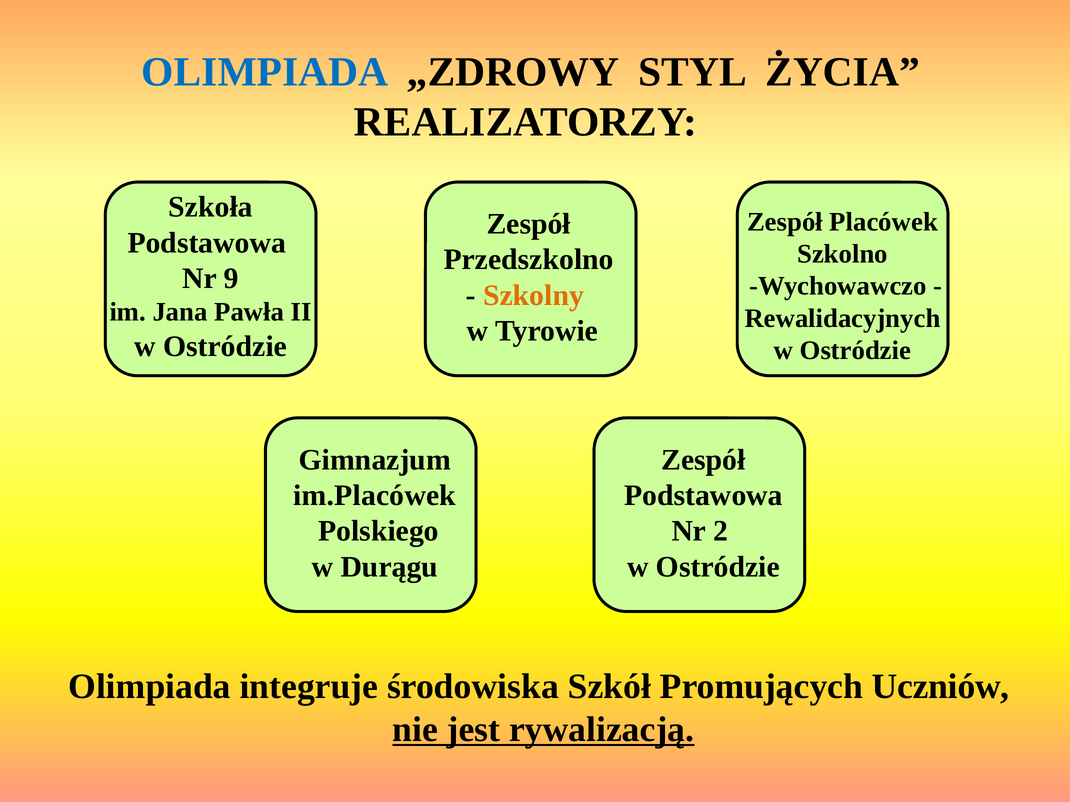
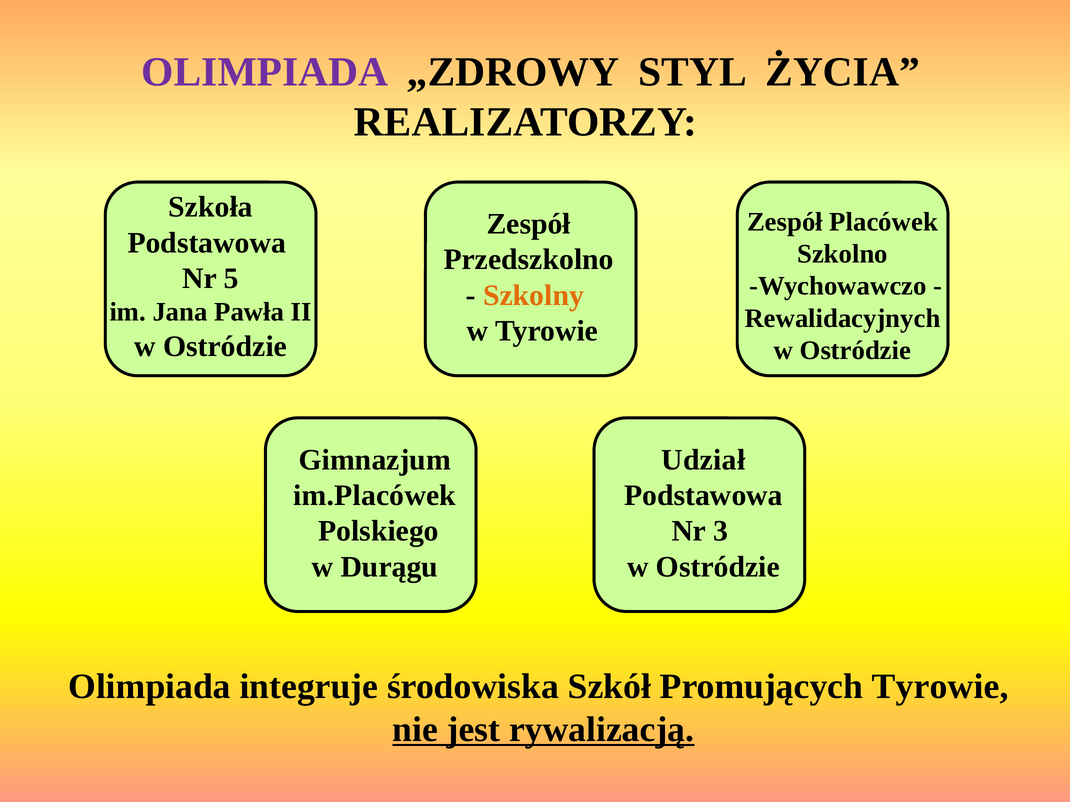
OLIMPIADA colour: blue -> purple (265, 72)
9: 9 -> 5 (231, 279)
Zespół: Zespół -> Udział (703, 460)
2: 2 -> 3 (721, 531)
Promujących Uczniów: Uczniów -> Tyrowie (940, 687)
